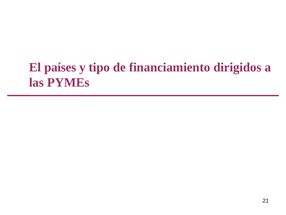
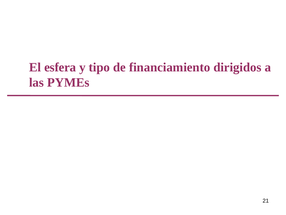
países: países -> esfera (60, 67)
